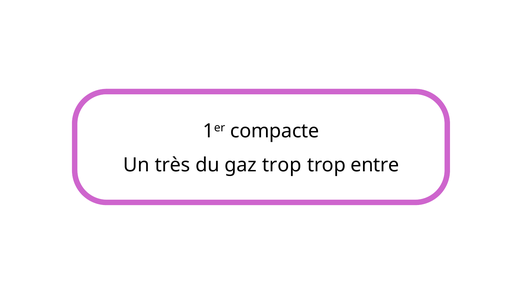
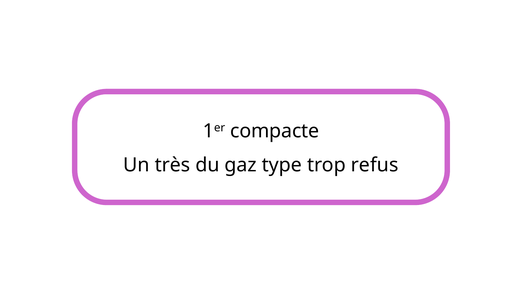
gaz trop: trop -> type (282, 165)
entre: entre -> refus (375, 165)
